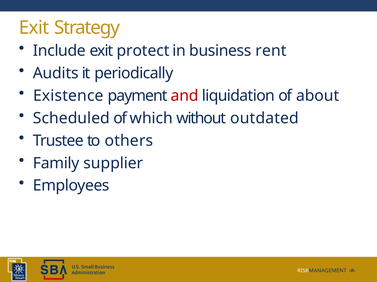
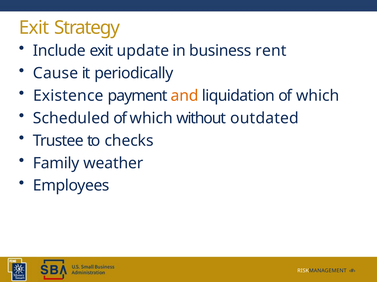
protect: protect -> update (143, 51)
Audits: Audits -> Cause (56, 73)
and colour: red -> orange (185, 96)
liquidation of about: about -> which (318, 96)
others: others -> checks (129, 141)
supplier: supplier -> weather (113, 164)
